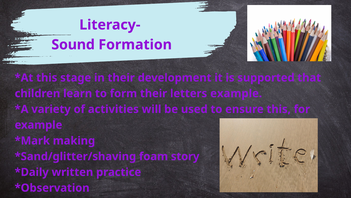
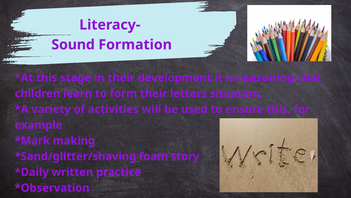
supported: supported -> reasoning (266, 78)
letters example: example -> situation (236, 93)
